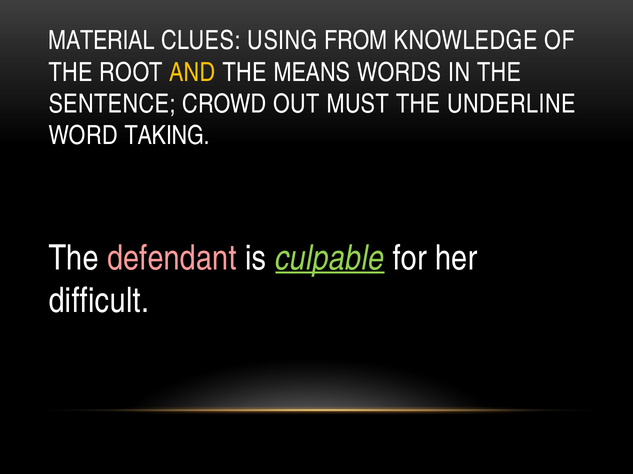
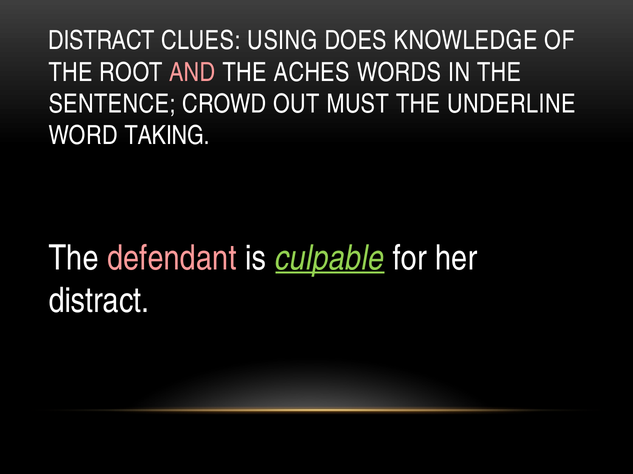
MATERIAL: MATERIAL -> DISTRACT (102, 41)
FROM: FROM -> DOES (356, 41)
AND colour: yellow -> pink (192, 72)
MEANS: MEANS -> ACHES (312, 72)
difficult: difficult -> distract (99, 301)
